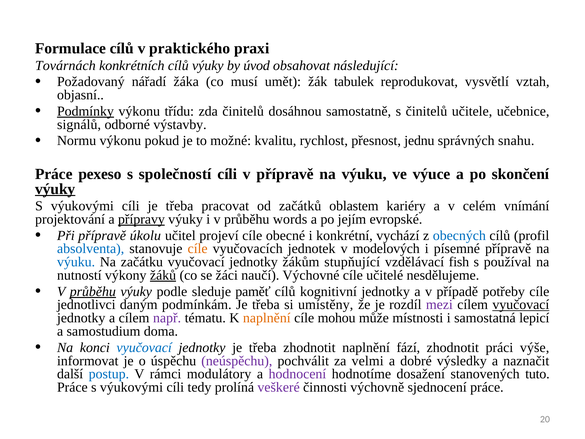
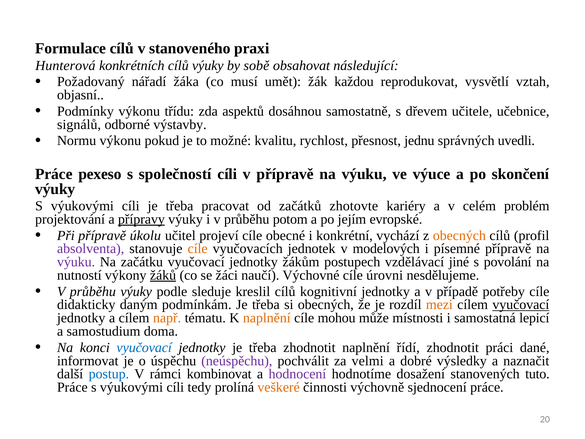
praktického: praktického -> stanoveného (190, 48)
Továrnách: Továrnách -> Hunterová (65, 66)
úvod: úvod -> sobě (256, 66)
tabulek: tabulek -> každou (354, 82)
Podmínky underline: present -> none (85, 111)
zda činitelů: činitelů -> aspektů (243, 111)
s činitelů: činitelů -> dřevem (426, 111)
snahu: snahu -> uvedli (516, 141)
výuky underline: present -> none (55, 189)
oblastem: oblastem -> zhotovte (354, 206)
vnímání: vnímání -> problém (527, 206)
words: words -> potom (290, 219)
obecných colour: blue -> orange (459, 235)
absolventa colour: blue -> purple (91, 249)
výuku colour: blue -> purple (76, 262)
stupňující: stupňující -> postupech (352, 262)
fish: fish -> jiné (459, 262)
používal: používal -> povolání (508, 262)
učitelé: učitelé -> úrovni (385, 275)
průběhu underline: present -> none (93, 291)
paměť: paměť -> kreslil (253, 291)
jednotlivci: jednotlivci -> didakticky (86, 305)
si umístěny: umístěny -> obecných (326, 305)
mezi colour: purple -> orange (439, 305)
např colour: purple -> orange (167, 318)
fází: fází -> řídí (408, 347)
výše: výše -> dané (535, 347)
modulátory: modulátory -> kombinovat (219, 374)
veškeré colour: purple -> orange (279, 387)
